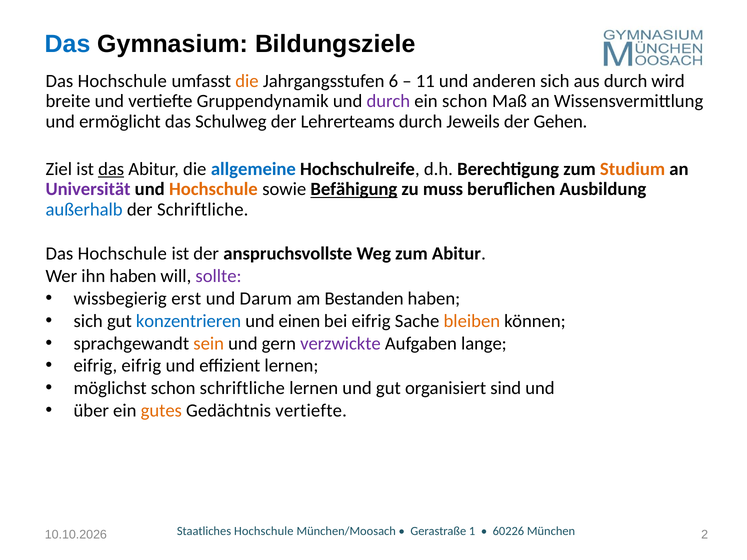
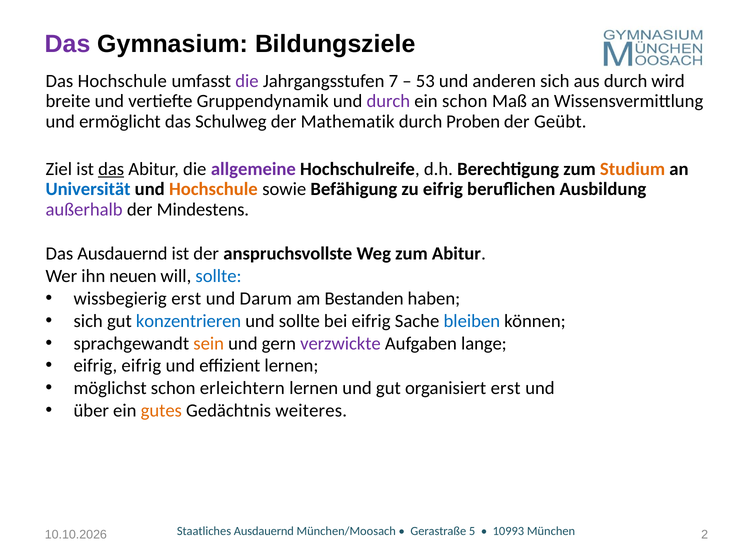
Das colour: blue -> purple (68, 44)
die colour: orange -> purple (247, 81)
6: 6 -> 7 (393, 81)
11: 11 -> 53 (425, 81)
Lehrerteams: Lehrerteams -> Mathematik (348, 121)
Jeweils: Jeweils -> Proben (473, 121)
Gehen: Gehen -> Geübt (560, 121)
allgemeine colour: blue -> purple (253, 169)
Universität colour: purple -> blue (88, 189)
Befähigung underline: present -> none (354, 189)
zu muss: muss -> eifrig (443, 189)
außerhalb colour: blue -> purple (84, 210)
der Schriftliche: Schriftliche -> Mindestens (203, 210)
Hochschule: Hochschule -> Ausdauernd (122, 254)
ihn haben: haben -> neuen (133, 276)
sollte colour: purple -> blue (219, 276)
und einen: einen -> sollte (299, 321)
bleiben colour: orange -> blue (472, 321)
schon schriftliche: schriftliche -> erleichtern (242, 388)
organisiert sind: sind -> erst (506, 388)
Gedächtnis vertiefte: vertiefte -> weiteres (311, 411)
Staatliches Hochschule: Hochschule -> Ausdauernd (264, 531)
1: 1 -> 5 (472, 531)
60226: 60226 -> 10993 (508, 531)
